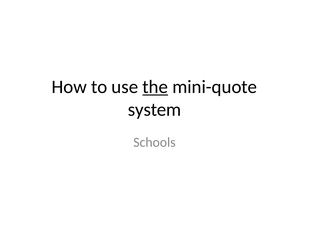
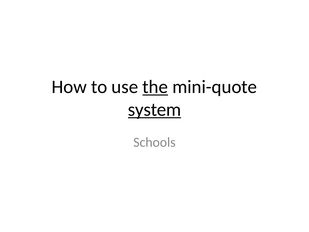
system underline: none -> present (155, 109)
